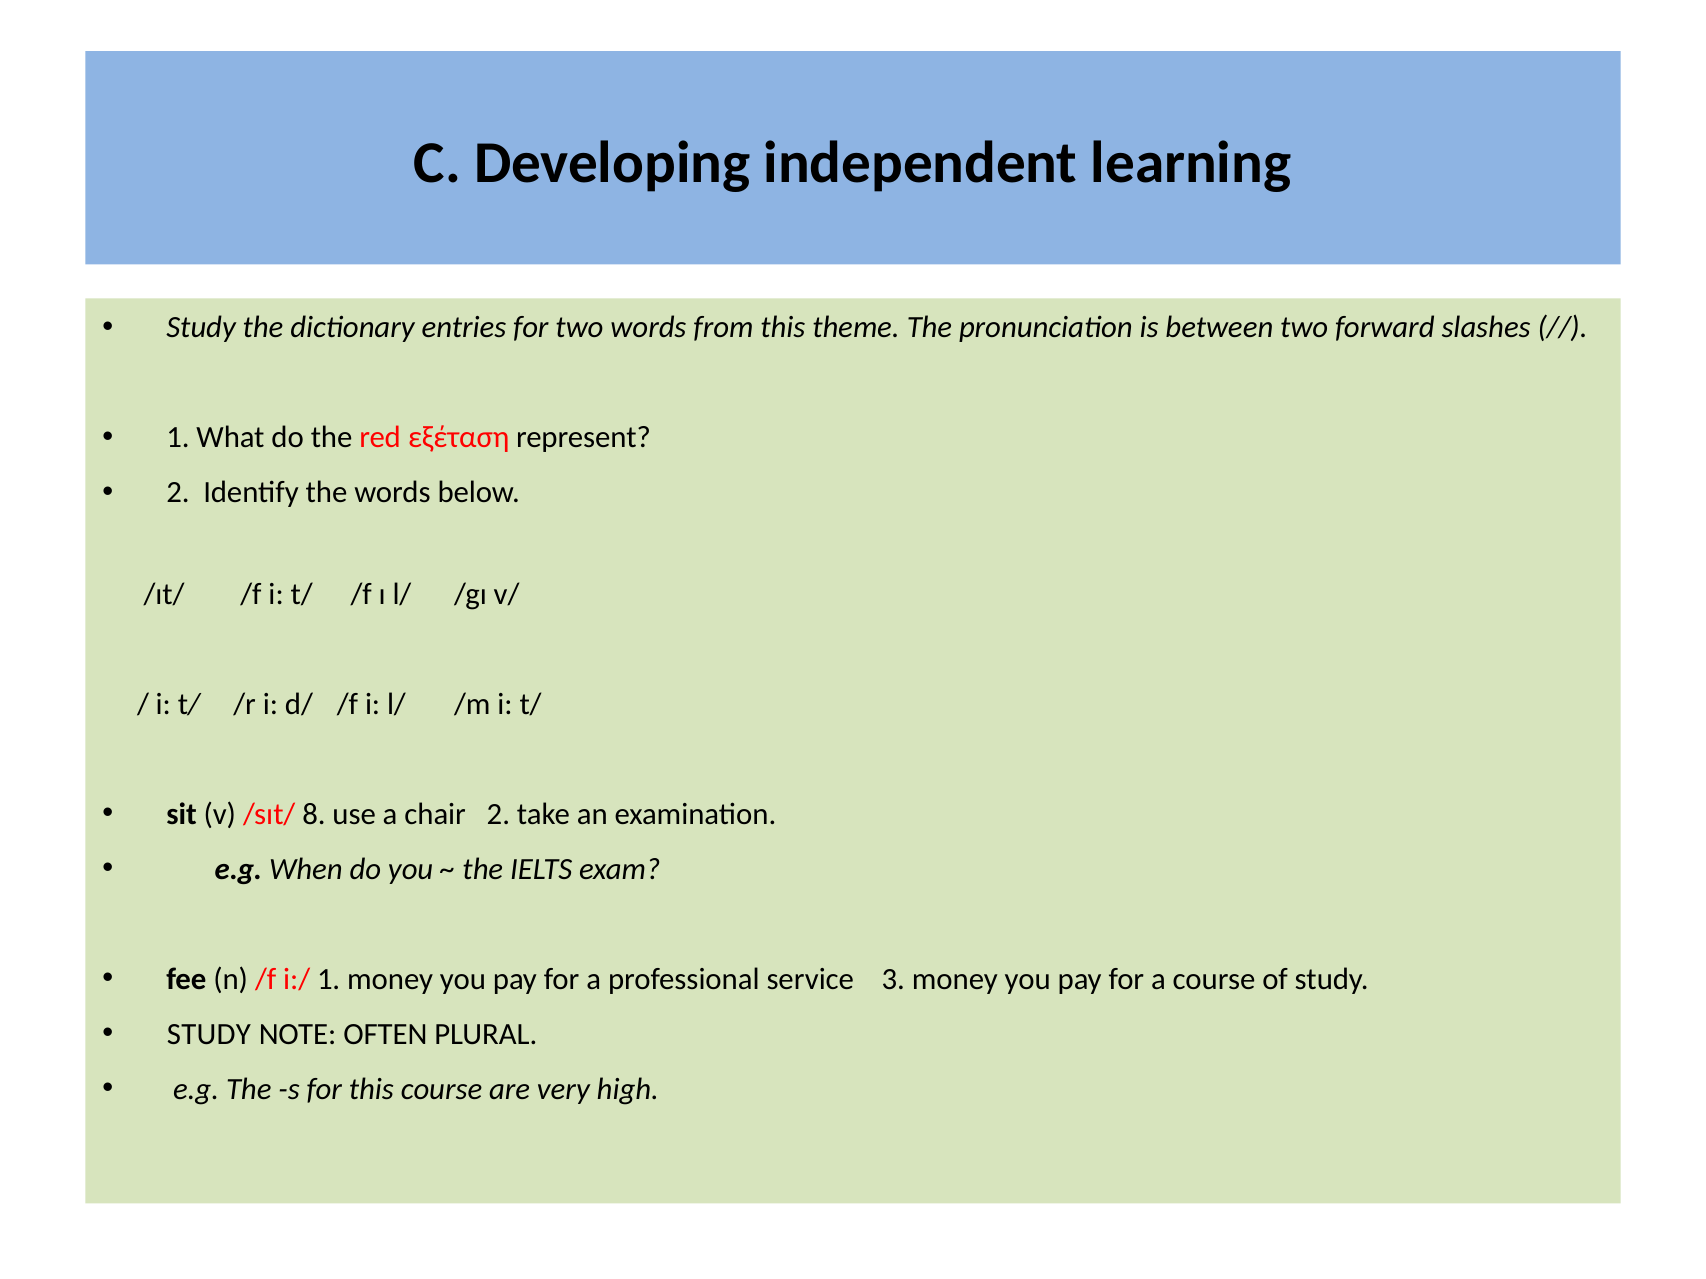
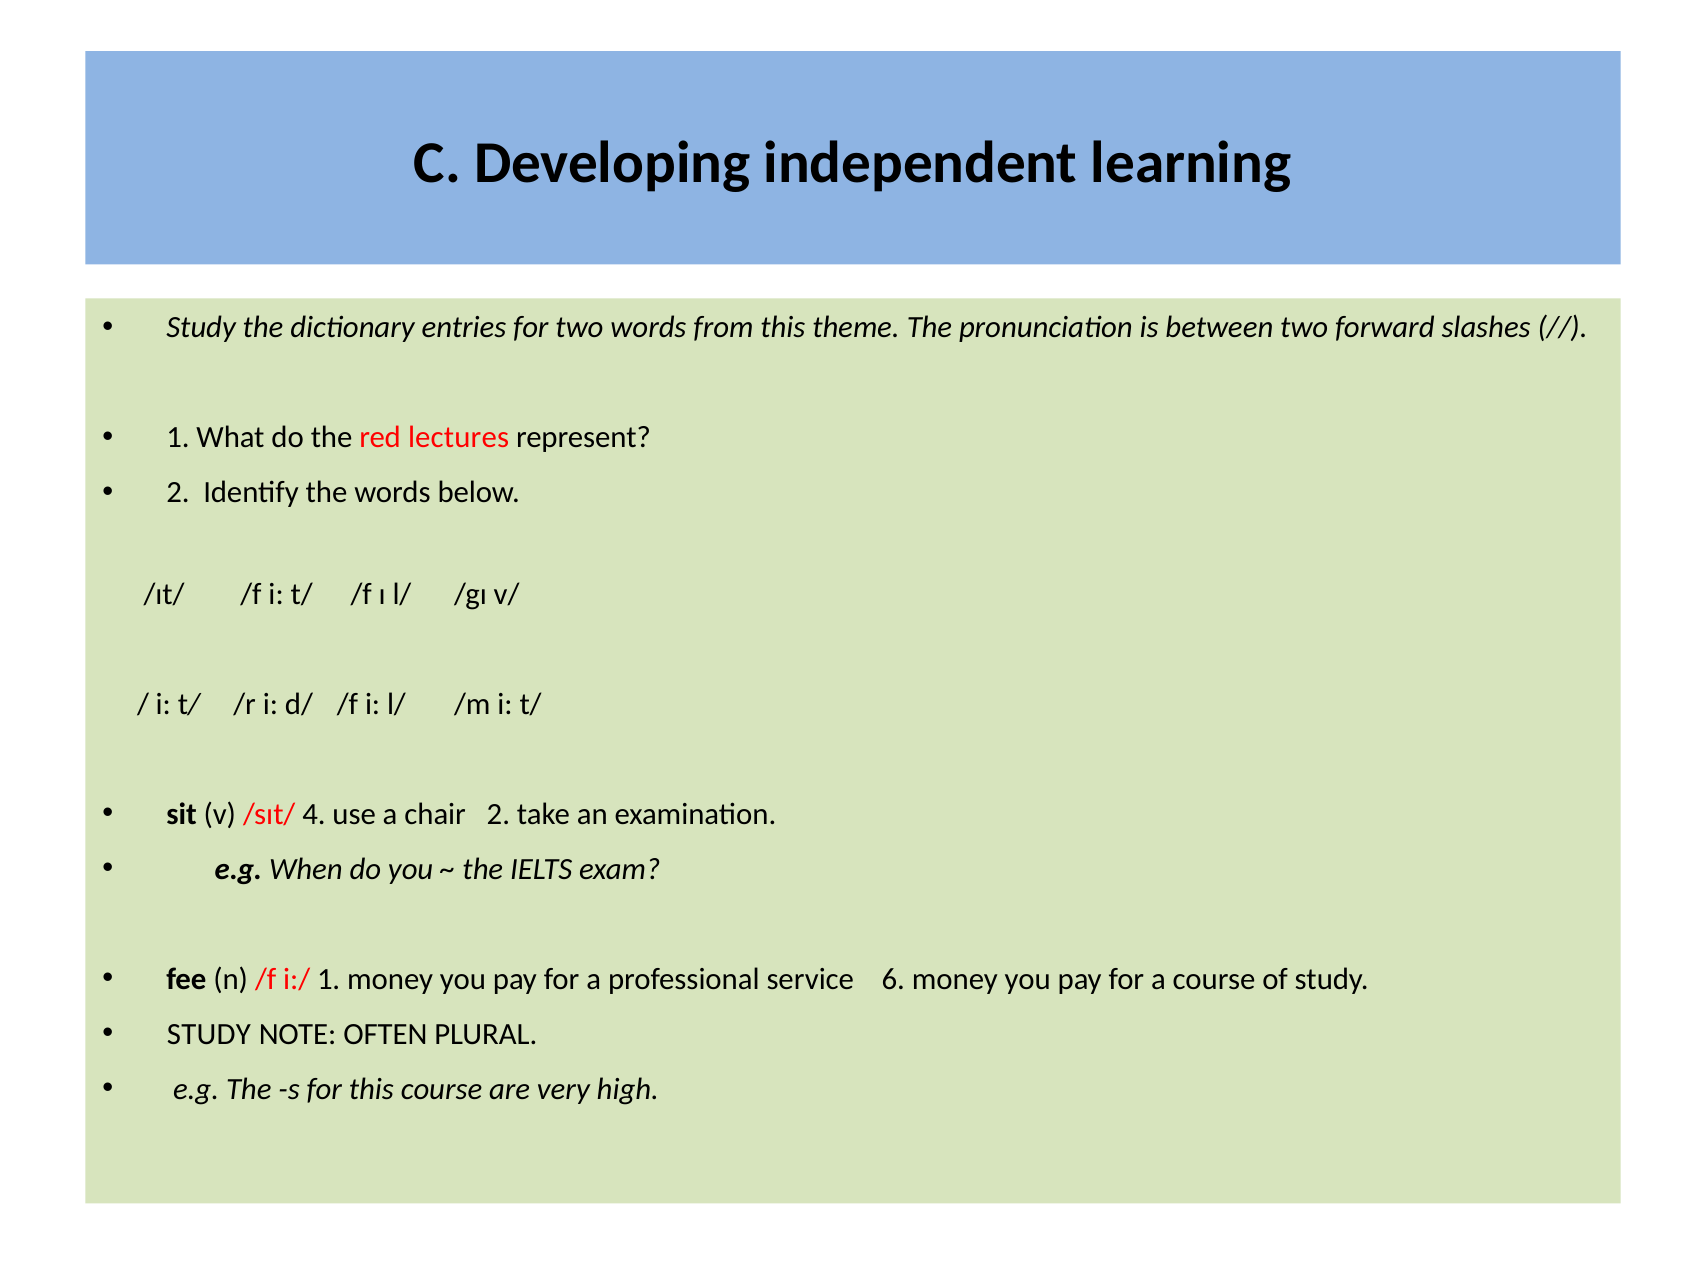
εξέταση: εξέταση -> lectures (459, 438)
8: 8 -> 4 (314, 814)
3: 3 -> 6 (893, 979)
